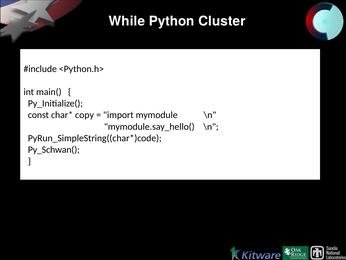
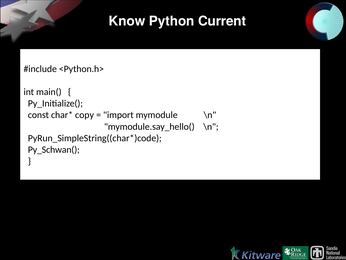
While: While -> Know (127, 21)
Cluster: Cluster -> Current (222, 21)
